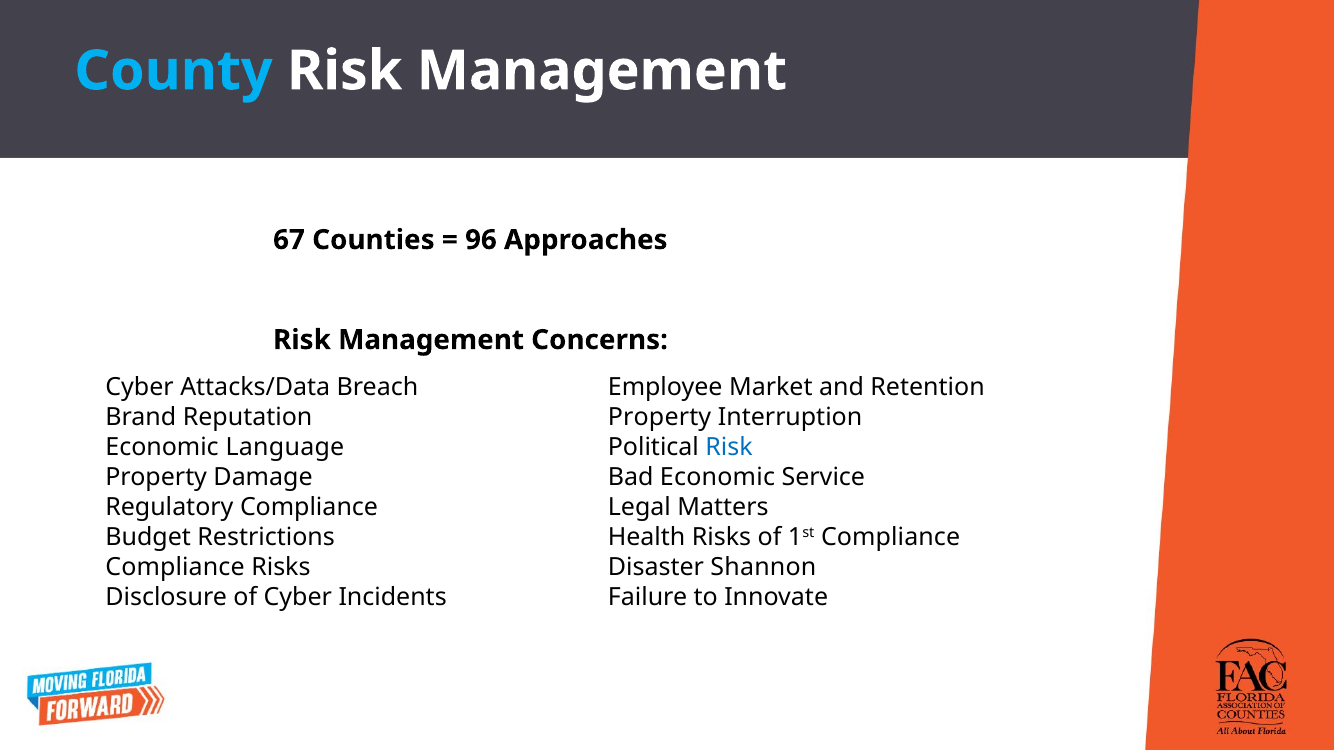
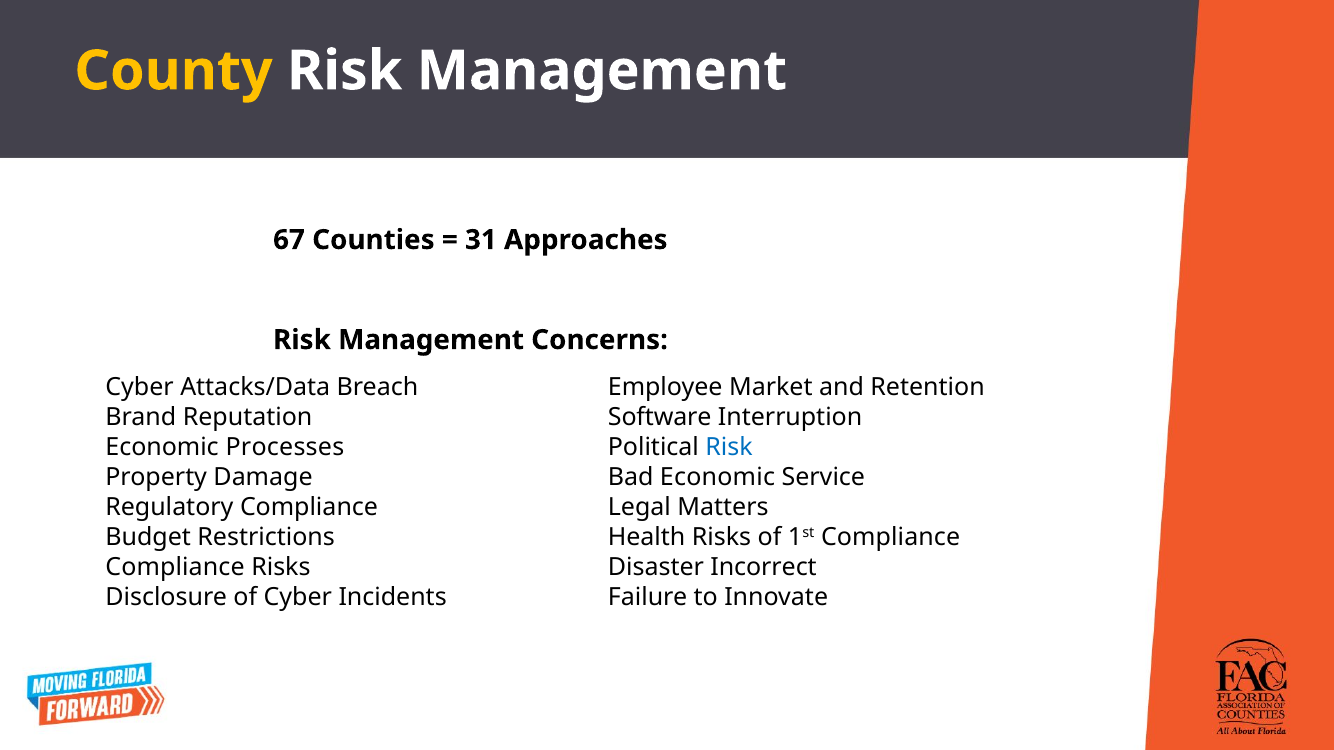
County colour: light blue -> yellow (173, 71)
96: 96 -> 31 (481, 240)
Property: Property -> Software (660, 417)
Language: Language -> Processes (285, 447)
Shannon: Shannon -> Incorrect (764, 567)
